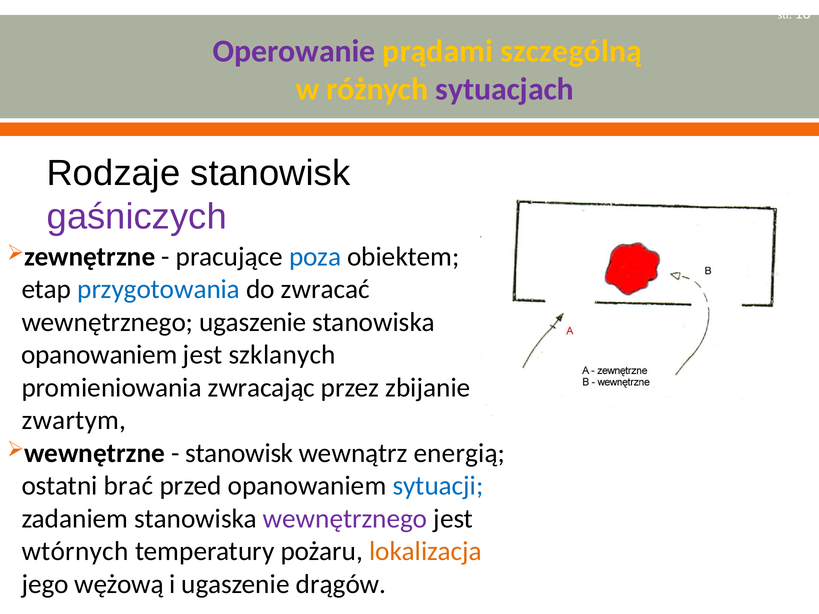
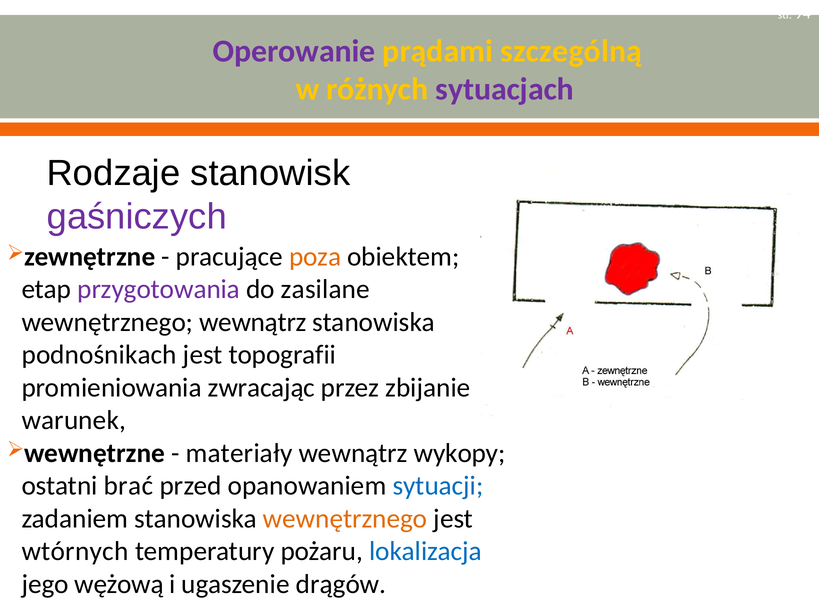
18: 18 -> 94 (803, 14)
poza colour: blue -> orange (315, 257)
przygotowania colour: blue -> purple (159, 290)
zwracać: zwracać -> zasilane (325, 290)
wewnętrznego ugaszenie: ugaszenie -> wewnątrz (253, 322)
opanowaniem: opanowaniem -> podnośnikach (99, 355)
szklanych: szklanych -> topografii (282, 355)
zwartym: zwartym -> warunek (74, 421)
stanowisk: stanowisk -> materiały (239, 453)
energią: energią -> wykopy (460, 453)
wewnętrznego colour: purple -> orange (345, 519)
lokalizacja colour: orange -> blue (425, 552)
